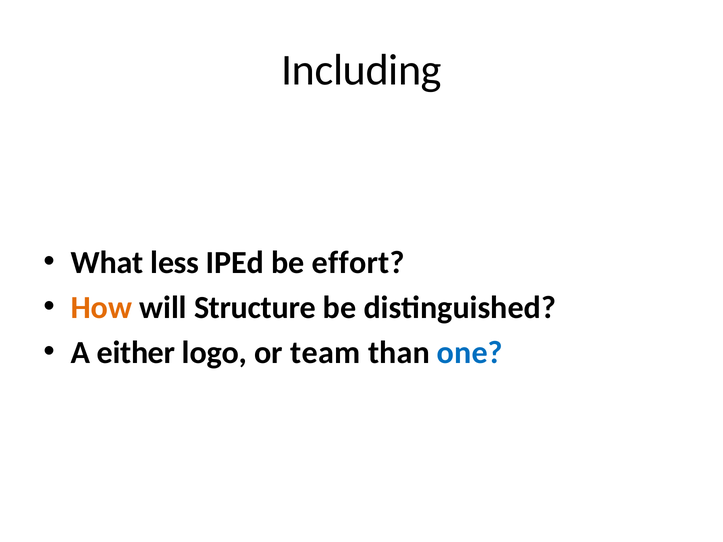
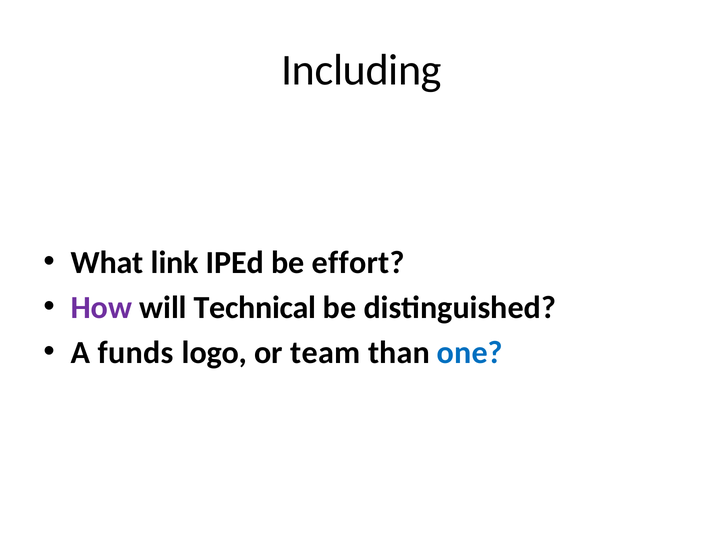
less: less -> link (175, 263)
How colour: orange -> purple (101, 308)
Structure: Structure -> Technical (255, 308)
either: either -> funds (136, 353)
